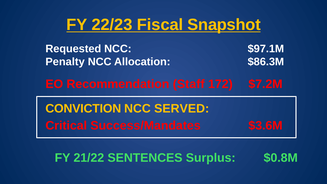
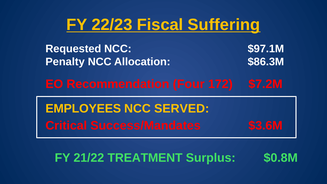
Snapshot: Snapshot -> Suffering (224, 25)
Staff: Staff -> Four (189, 84)
CONVICTION: CONVICTION -> EMPLOYEES (83, 108)
SENTENCES: SENTENCES -> TREATMENT (145, 158)
